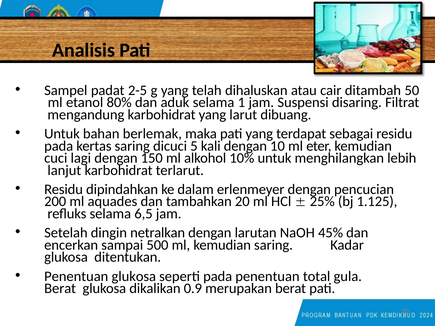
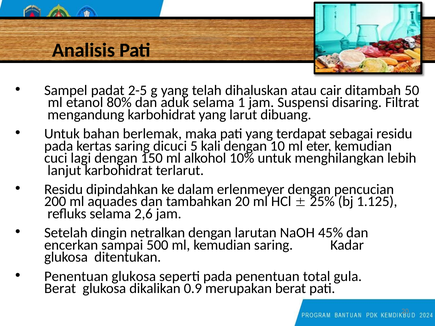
6,5: 6,5 -> 2,6 (143, 214)
